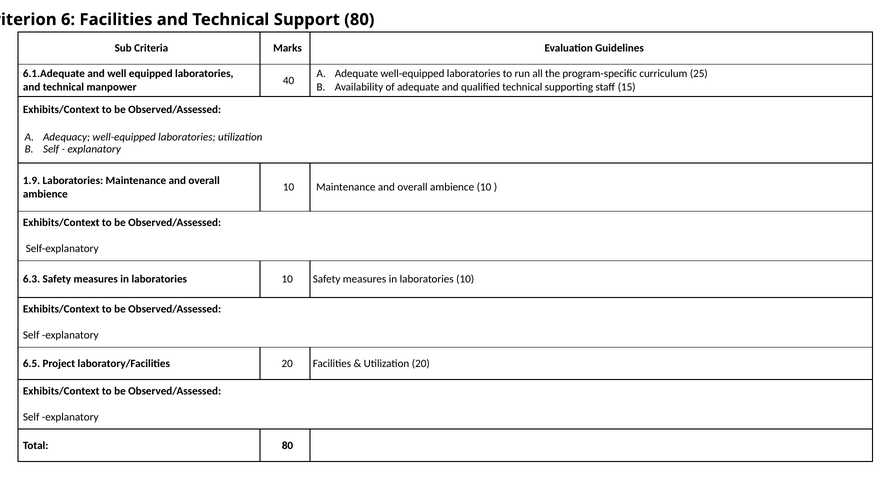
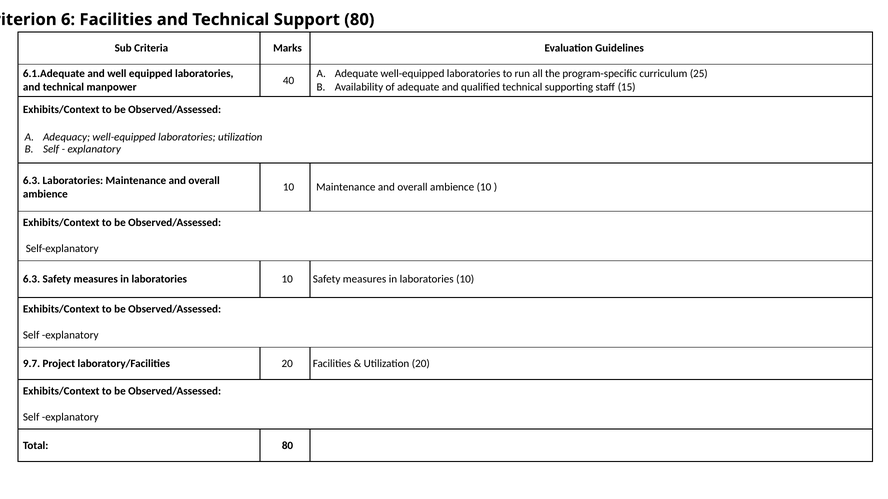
1.9: 1.9 -> 6.3 (32, 181)
6.5: 6.5 -> 9.7 (32, 364)
